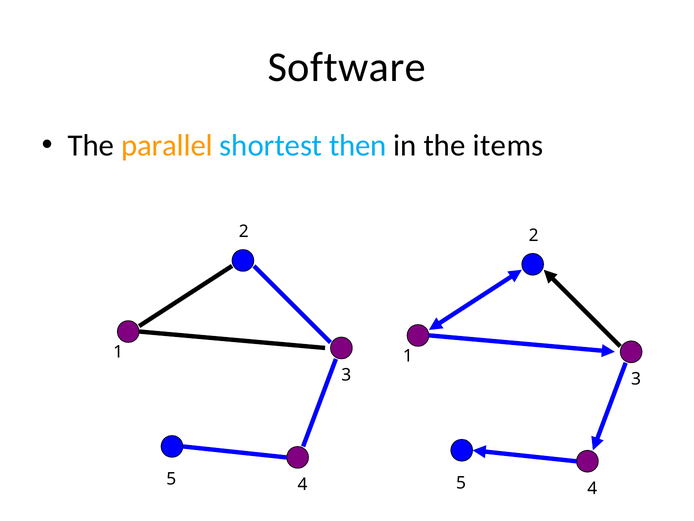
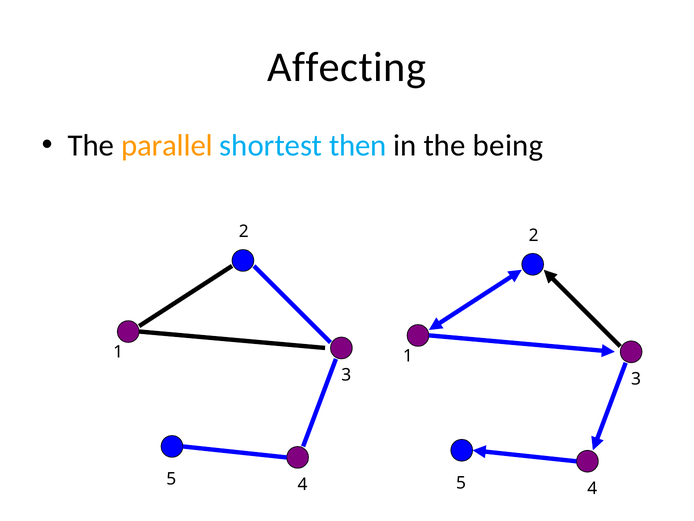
Software: Software -> Affecting (347, 67)
items: items -> being (508, 146)
